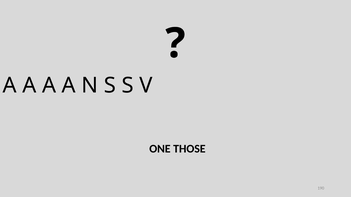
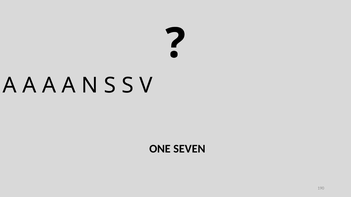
THOSE: THOSE -> SEVEN (189, 149)
